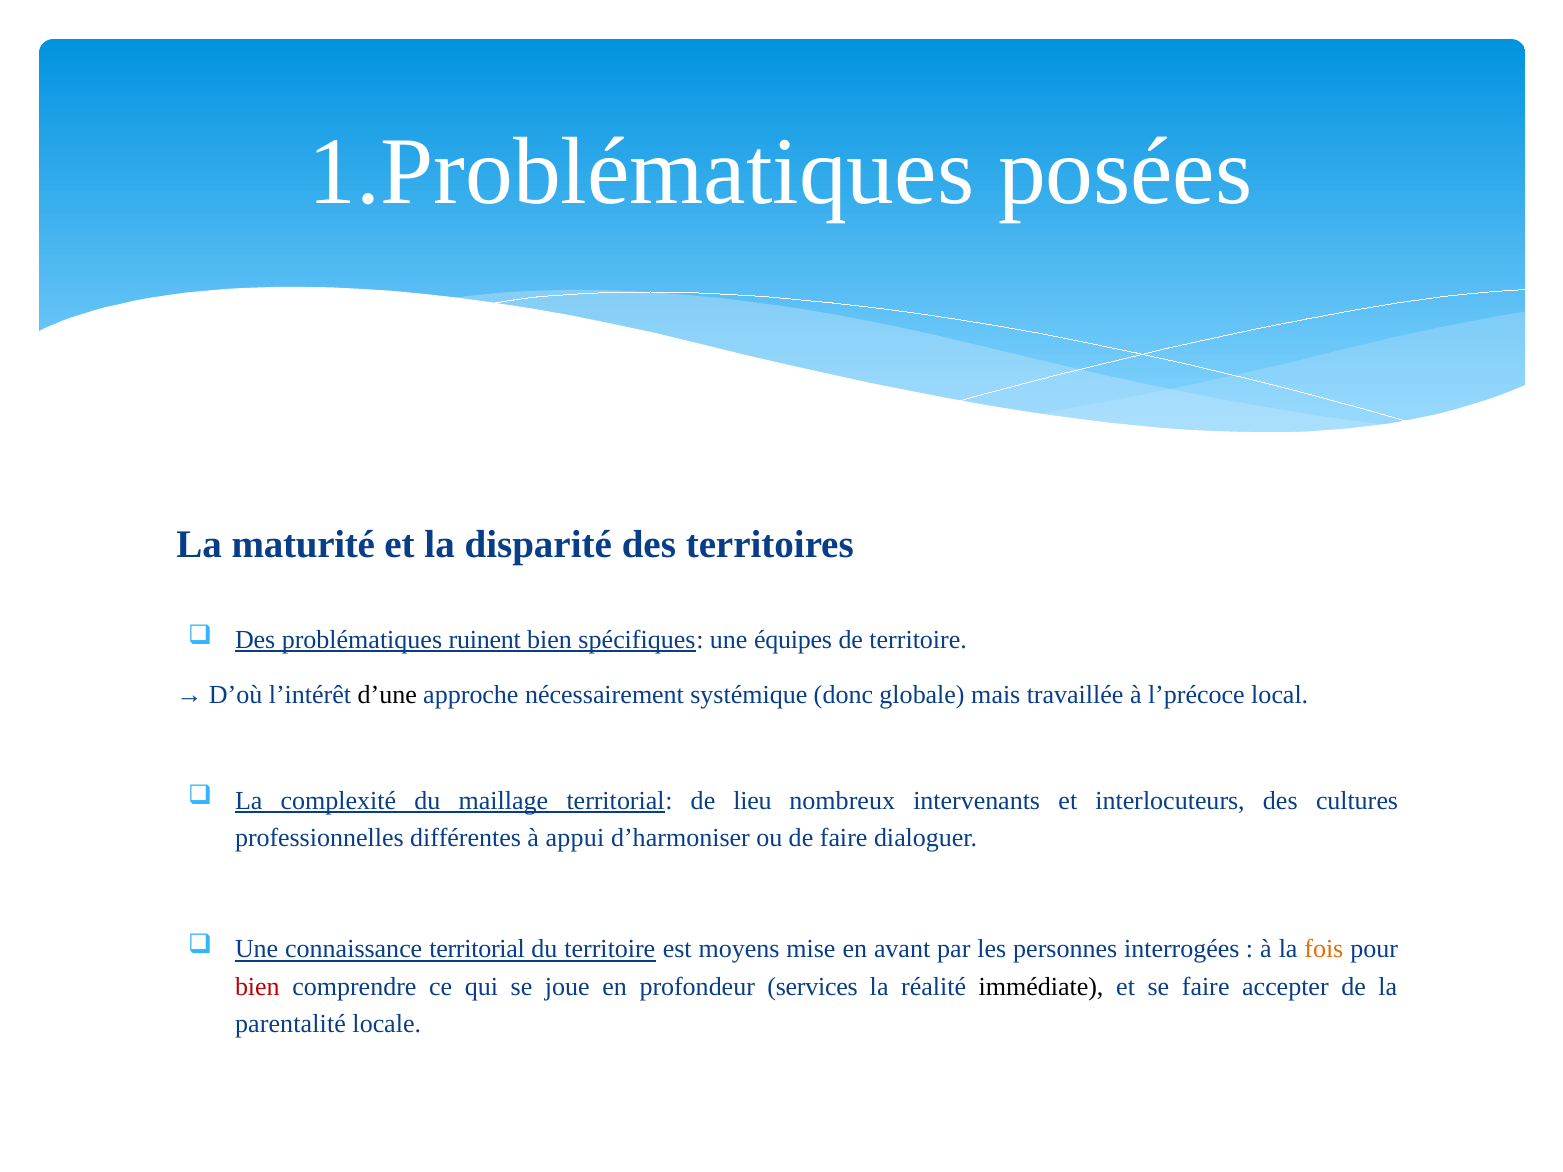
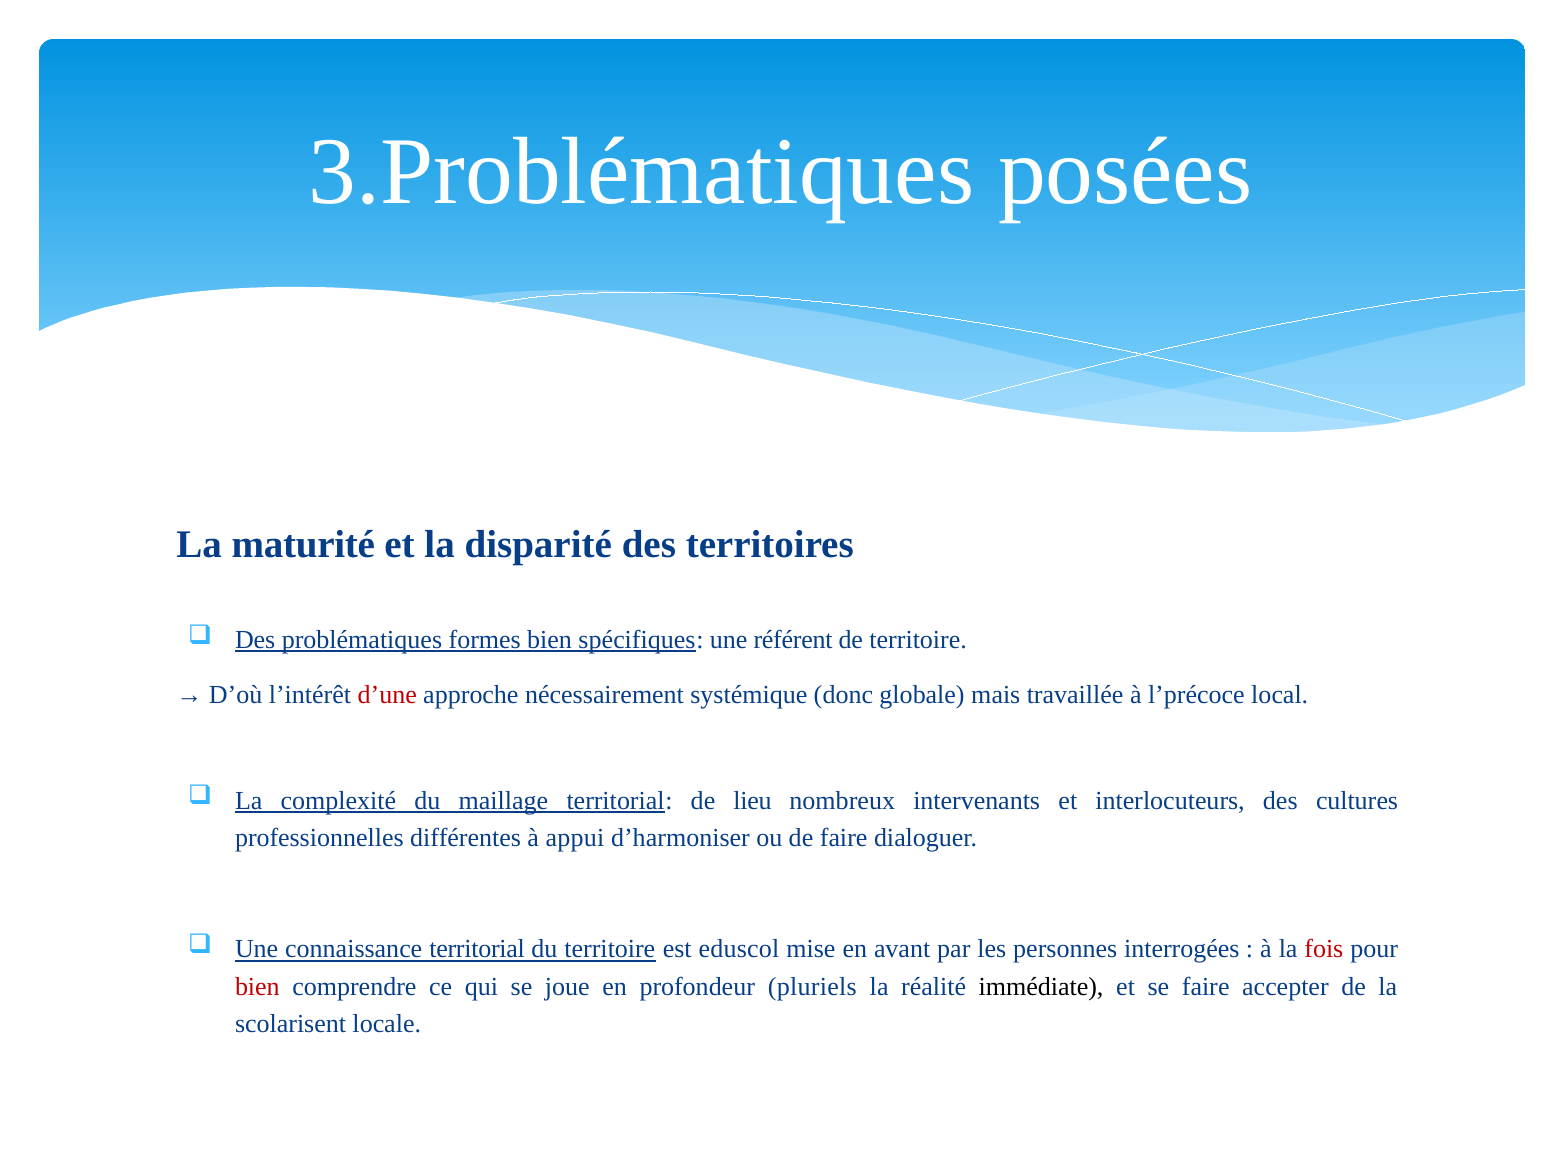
1.Problématiques: 1.Problématiques -> 3.Problématiques (642, 172)
ruinent: ruinent -> formes (485, 640)
équipes: équipes -> référent (793, 640)
d’une colour: black -> red (387, 695)
moyens: moyens -> eduscol (739, 949)
fois colour: orange -> red (1324, 949)
services: services -> pluriels (812, 987)
parentalité: parentalité -> scolarisent (291, 1024)
